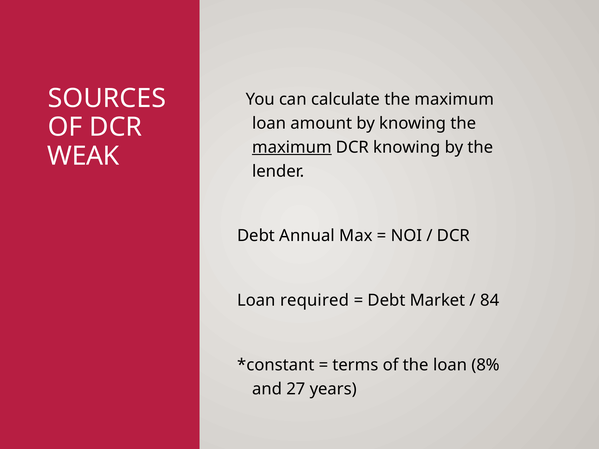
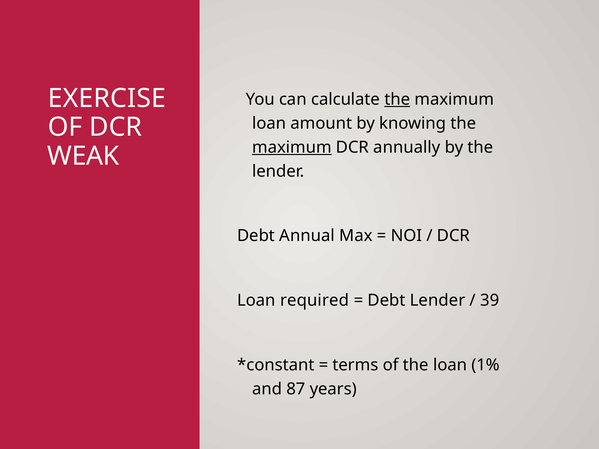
SOURCES: SOURCES -> EXERCISE (107, 98)
the underline: none -> present (397, 99)
DCR knowing: knowing -> annually (407, 147)
Debt Market: Market -> Lender (437, 301)
84: 84 -> 39 (490, 301)
8%: 8% -> 1% (486, 365)
27: 27 -> 87 (296, 389)
